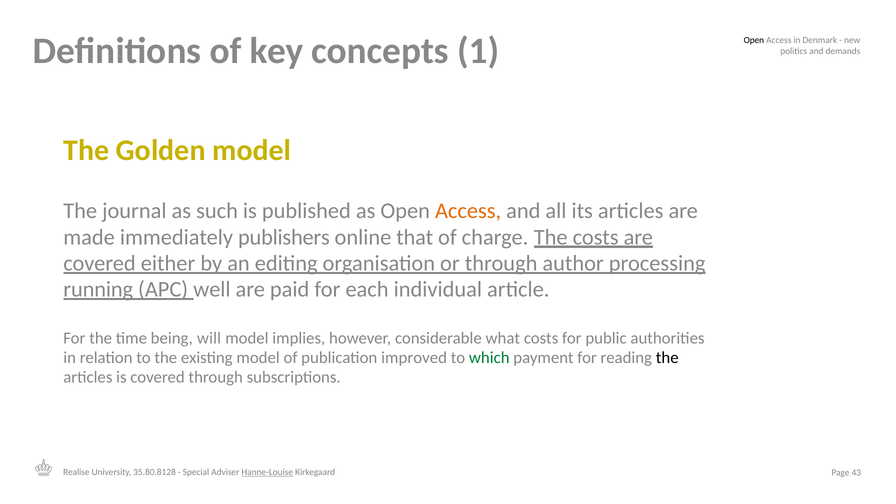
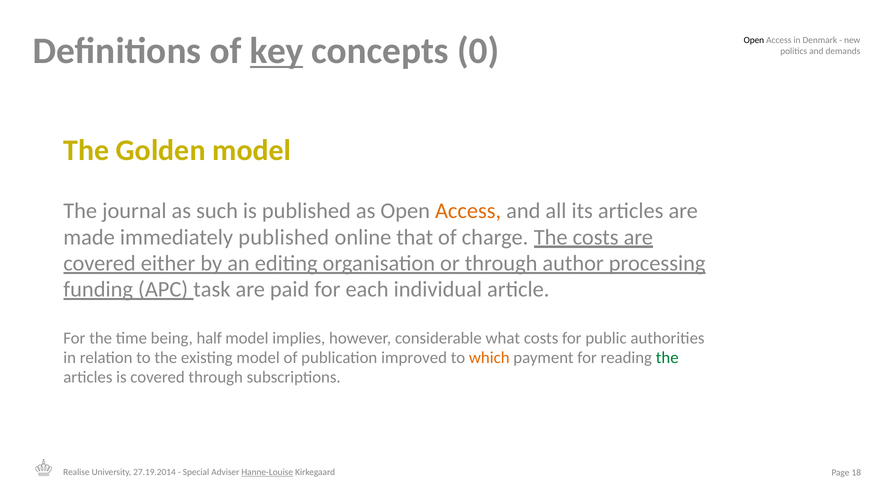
key underline: none -> present (277, 51)
1: 1 -> 0 (478, 51)
immediately publishers: publishers -> published (284, 237)
running: running -> funding (98, 289)
well: well -> task (212, 289)
will: will -> half (209, 338)
which colour: green -> orange (489, 358)
the colour: black -> green (667, 358)
35.80.8128: 35.80.8128 -> 27.19.2014 (154, 472)
43: 43 -> 18 (856, 472)
